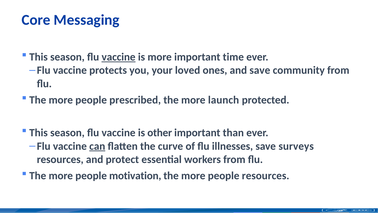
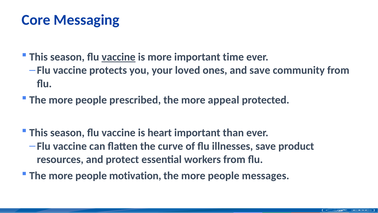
launch: launch -> appeal (224, 100)
other: other -> heart (160, 133)
can underline: present -> none (97, 146)
surveys: surveys -> product (296, 146)
people resources: resources -> messages (266, 175)
